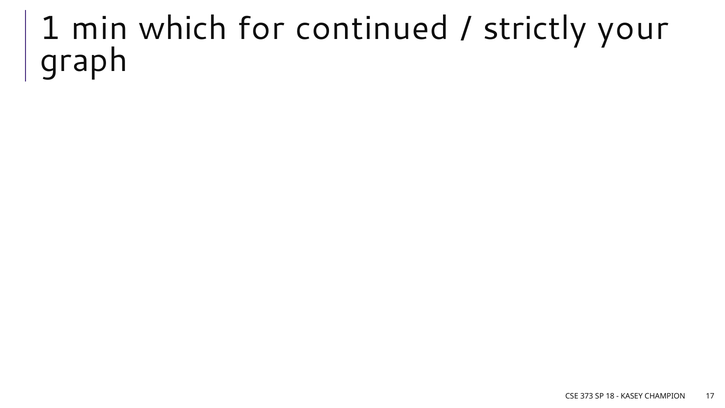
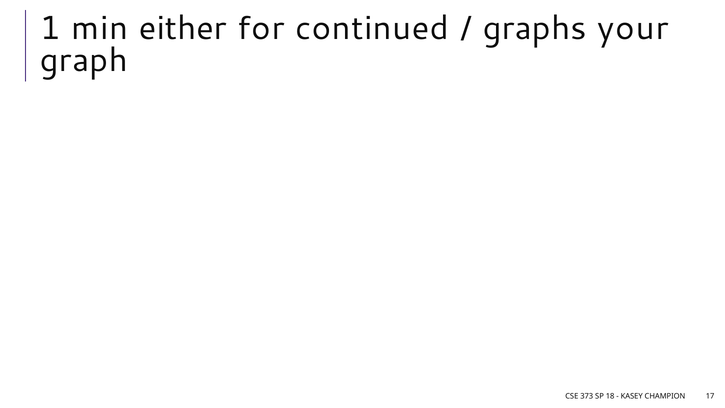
which: which -> either (183, 28)
strictly: strictly -> graphs (535, 28)
